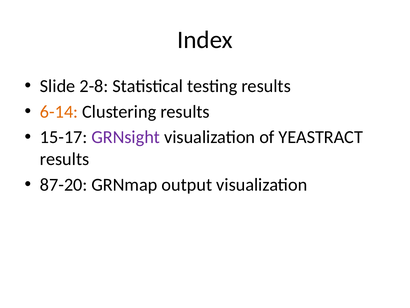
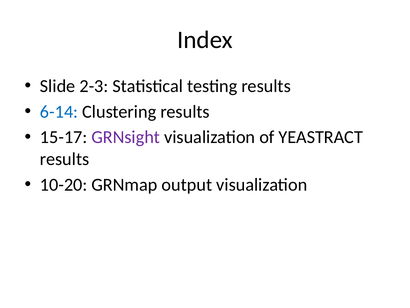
2-8: 2-8 -> 2-3 (94, 86)
6-14 colour: orange -> blue (59, 112)
87-20: 87-20 -> 10-20 (64, 184)
